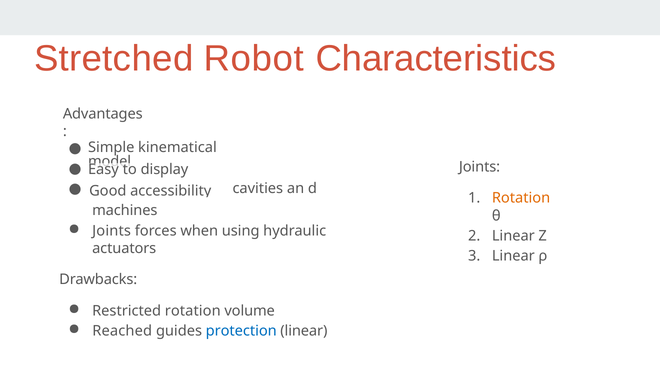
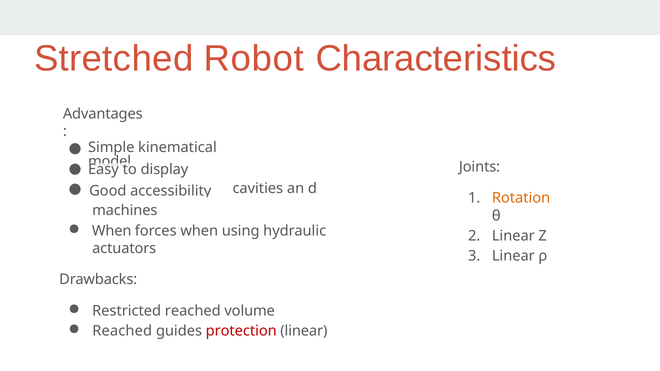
Joints: Joints -> When (112, 231)
Restricted rotation: rotation -> reached (193, 311)
protection colour: blue -> red (241, 331)
